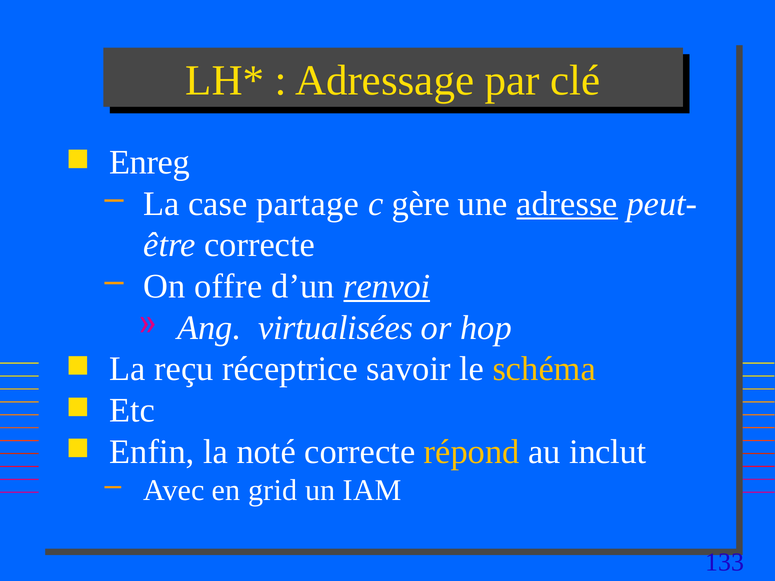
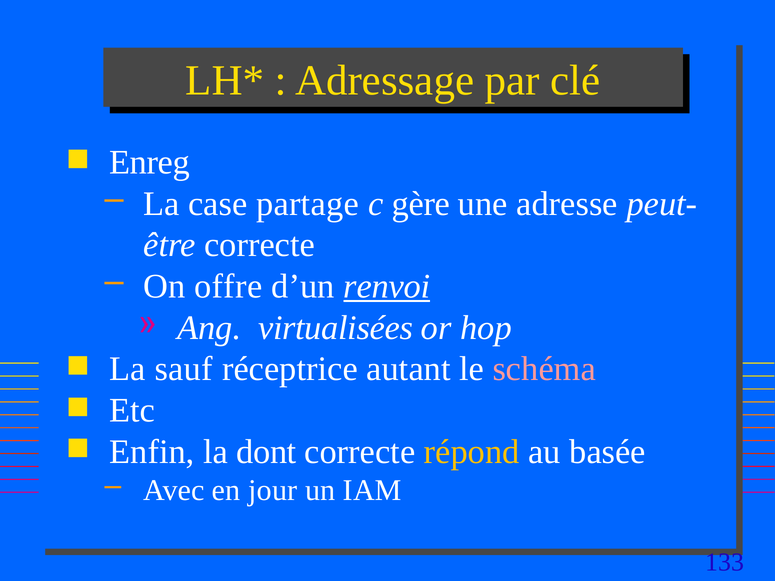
adresse underline: present -> none (567, 204)
reçu: reçu -> sauf (184, 369)
savoir: savoir -> autant (409, 369)
schéma colour: yellow -> pink (544, 369)
noté: noté -> dont (266, 452)
inclut: inclut -> basée (608, 452)
grid: grid -> jour (273, 490)
